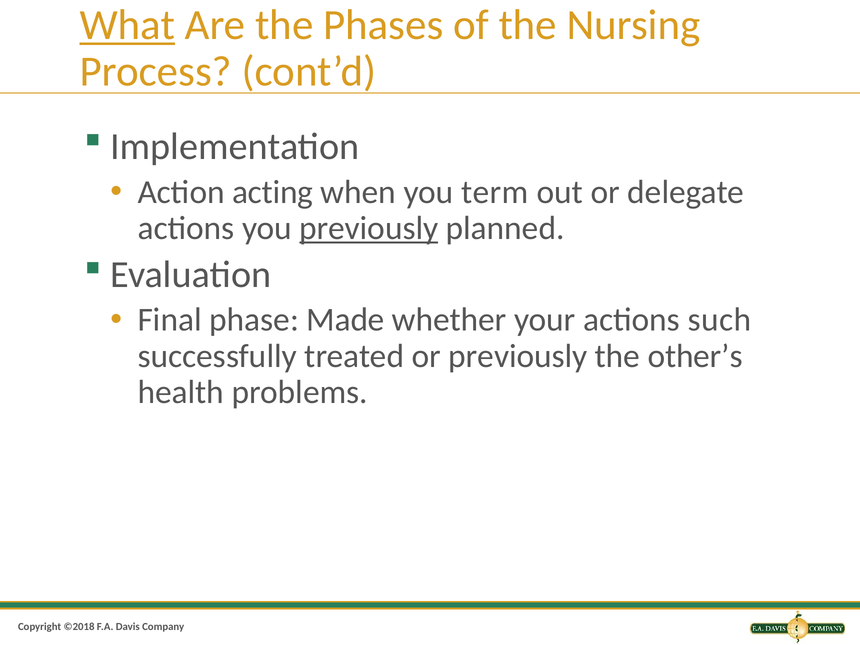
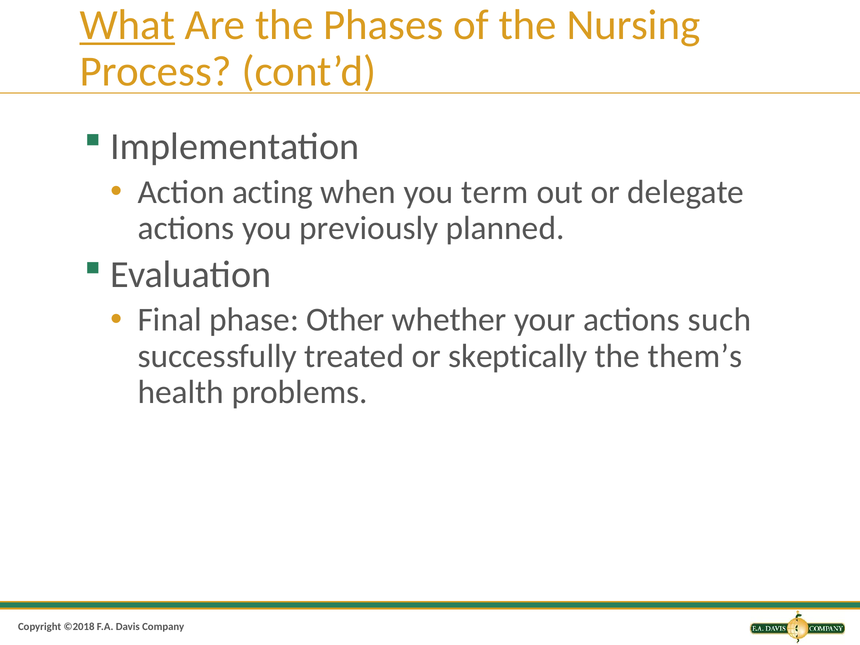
previously underline: present -> none (369, 228)
Made: Made -> Other (346, 320)
or previously: previously -> skeptically (518, 356)
other’s: other’s -> them’s (695, 356)
